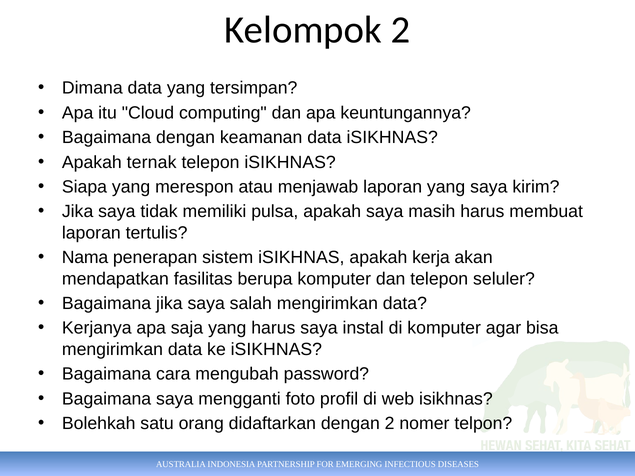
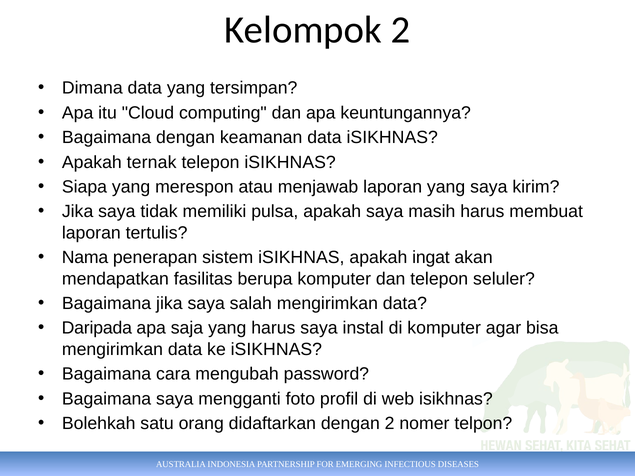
kerja: kerja -> ingat (431, 258)
Kerjanya: Kerjanya -> Daripada (97, 328)
